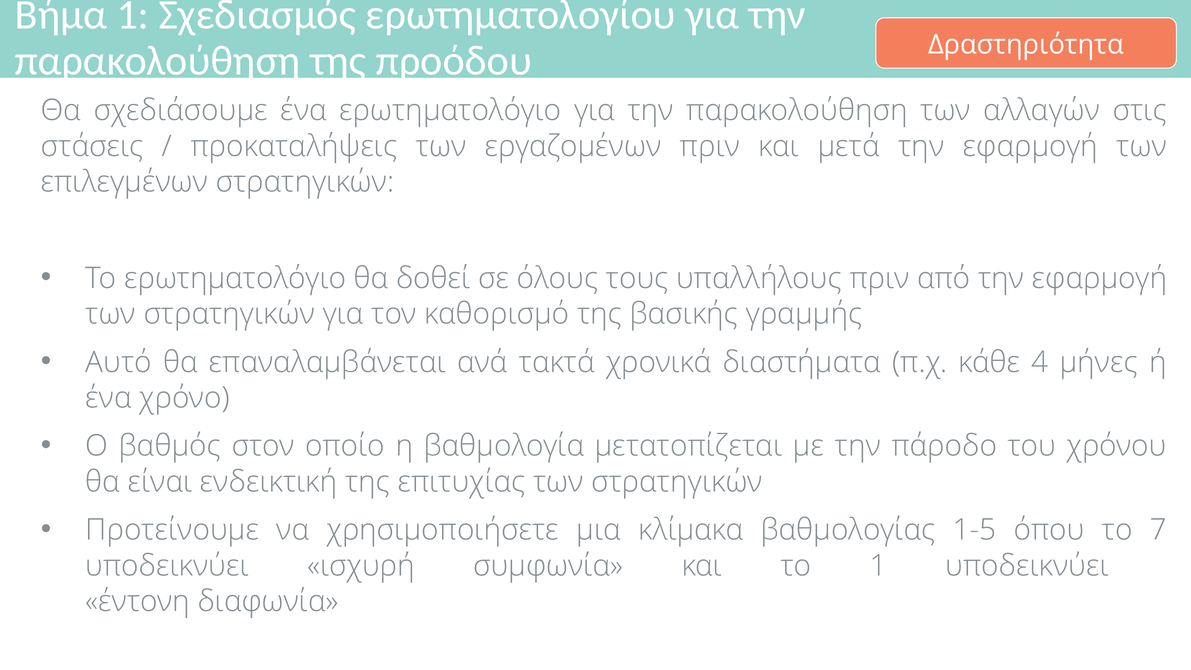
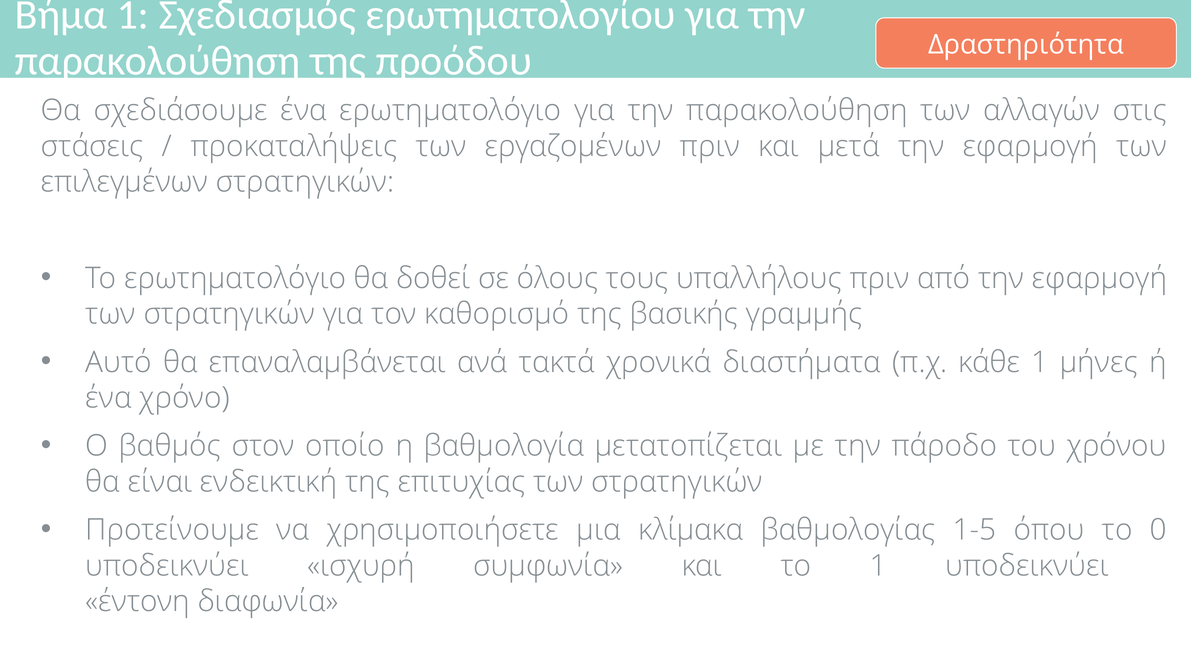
κάθε 4: 4 -> 1 (1040, 362)
7: 7 -> 0 (1158, 530)
